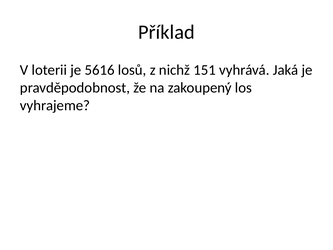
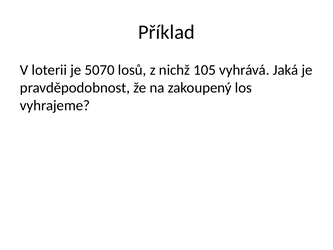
5616: 5616 -> 5070 (100, 70)
151: 151 -> 105 (205, 70)
